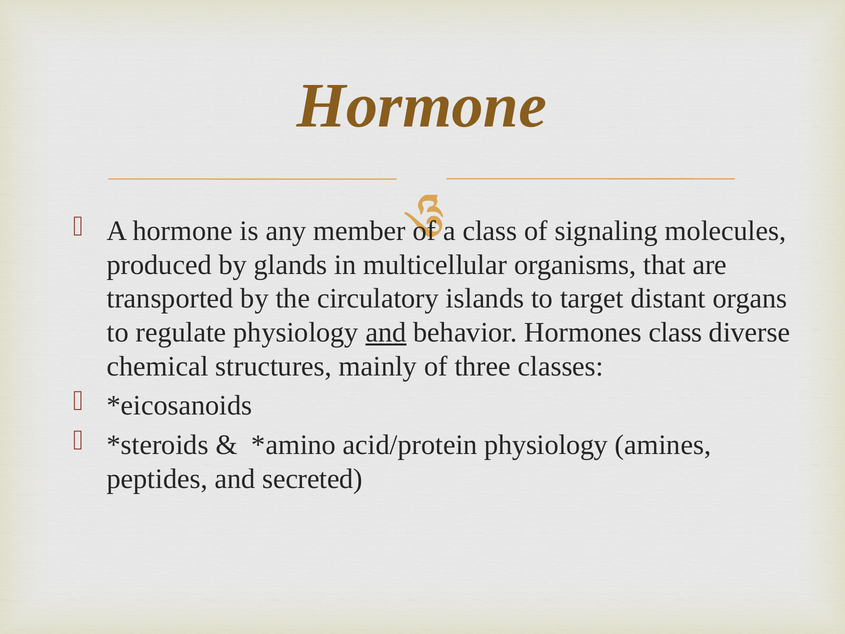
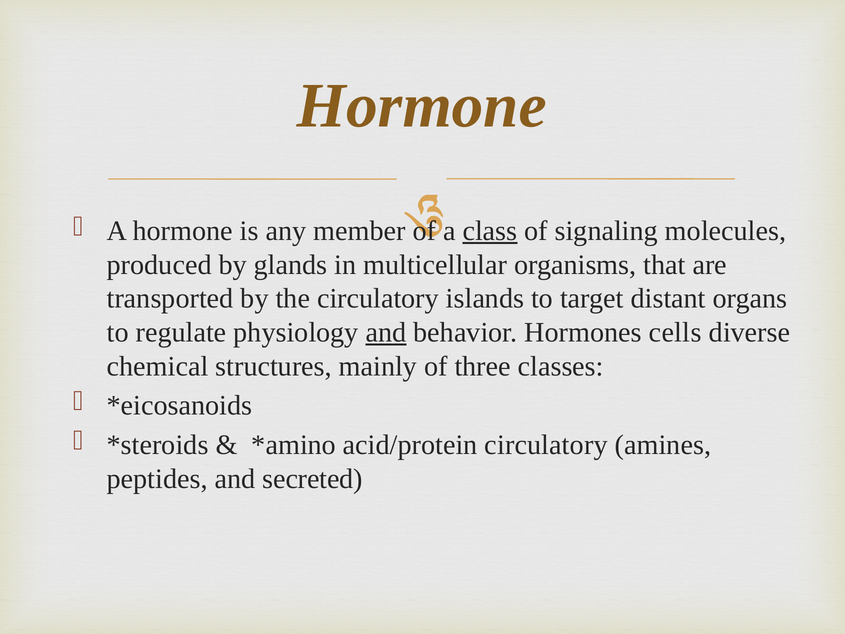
class underline: none -> present (490, 231)
Hormones class: class -> cells (675, 332)
acid/protein physiology: physiology -> circulatory (546, 445)
